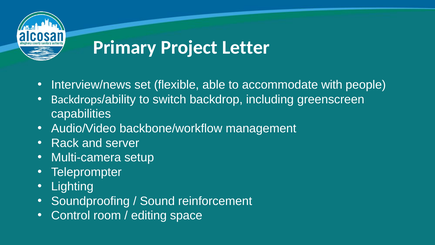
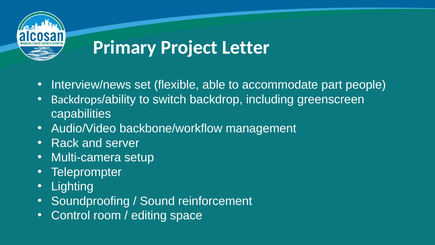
with: with -> part (332, 85)
